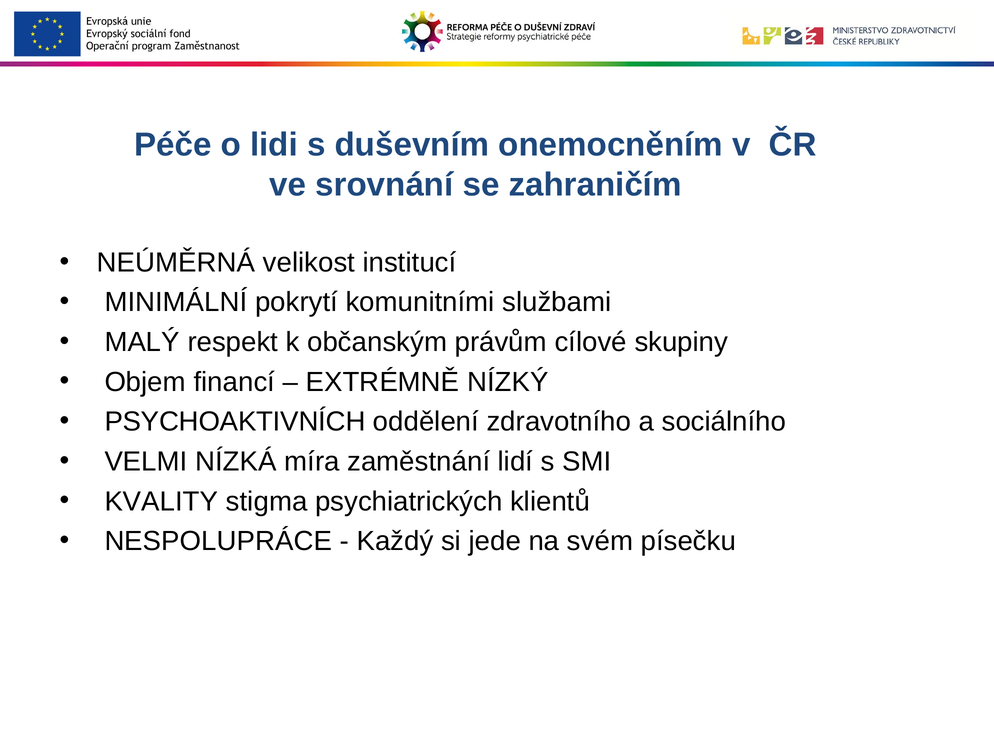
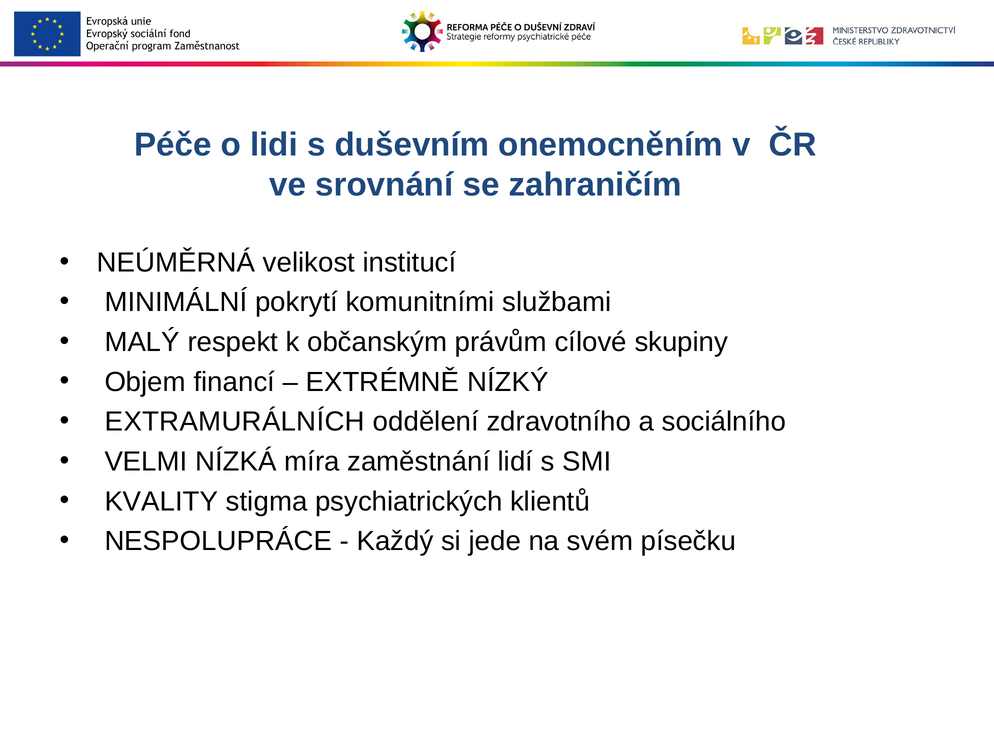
PSYCHOAKTIVNÍCH: PSYCHOAKTIVNÍCH -> EXTRAMURÁLNÍCH (235, 421)
